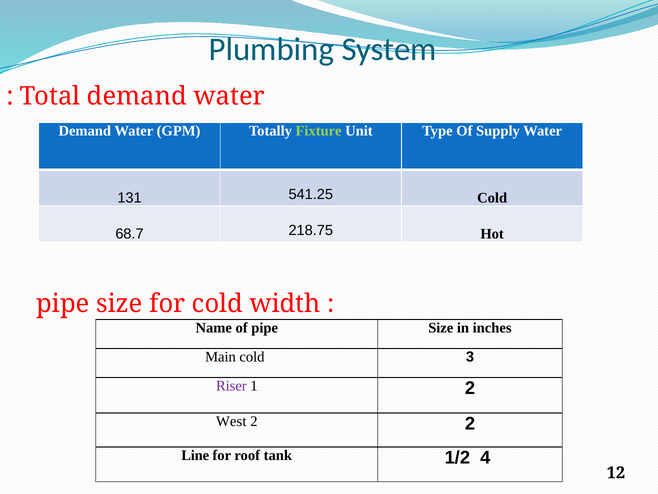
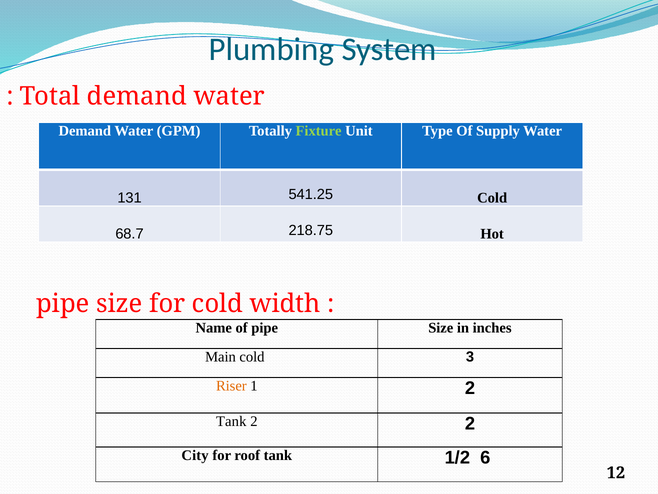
Riser colour: purple -> orange (231, 385)
West: West -> Tank (231, 421)
Line: Line -> City (195, 455)
4: 4 -> 6 (485, 457)
